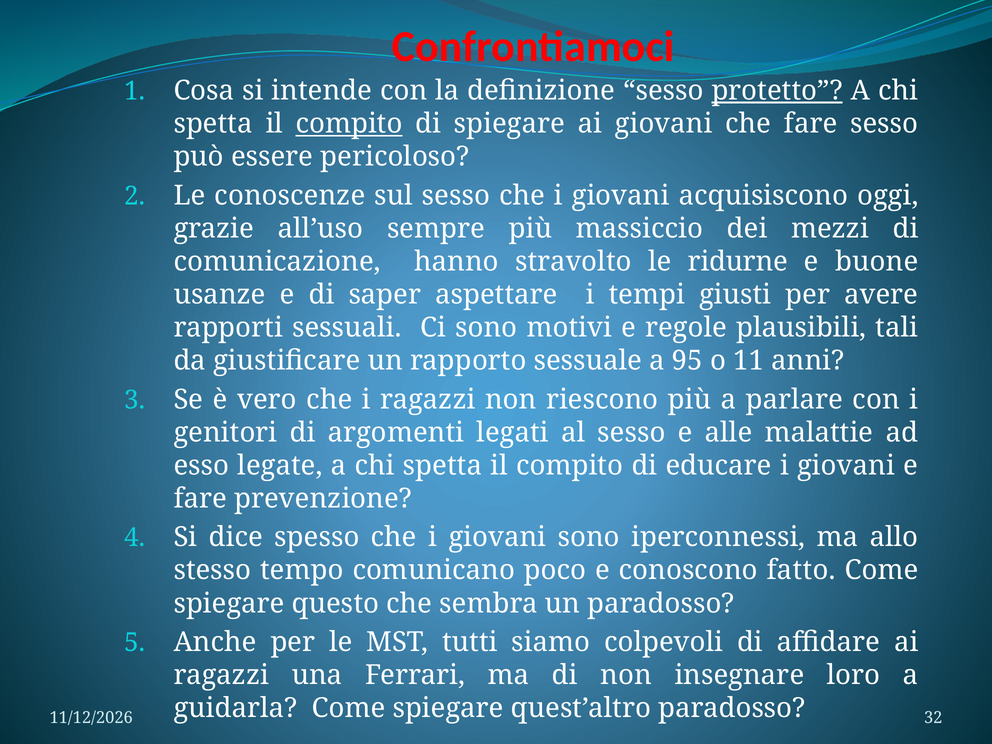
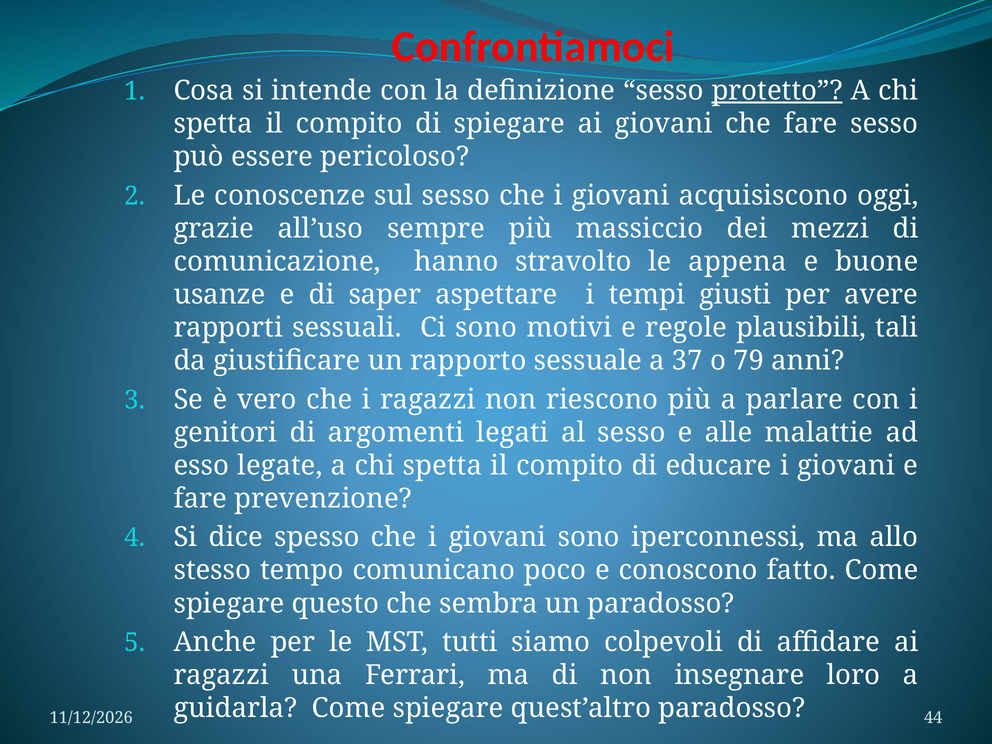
compito underline: present -> none (349, 124)
ridurne: ridurne -> appena (738, 262)
95: 95 -> 37 (687, 361)
11: 11 -> 79 (749, 361)
32: 32 -> 44 (933, 718)
